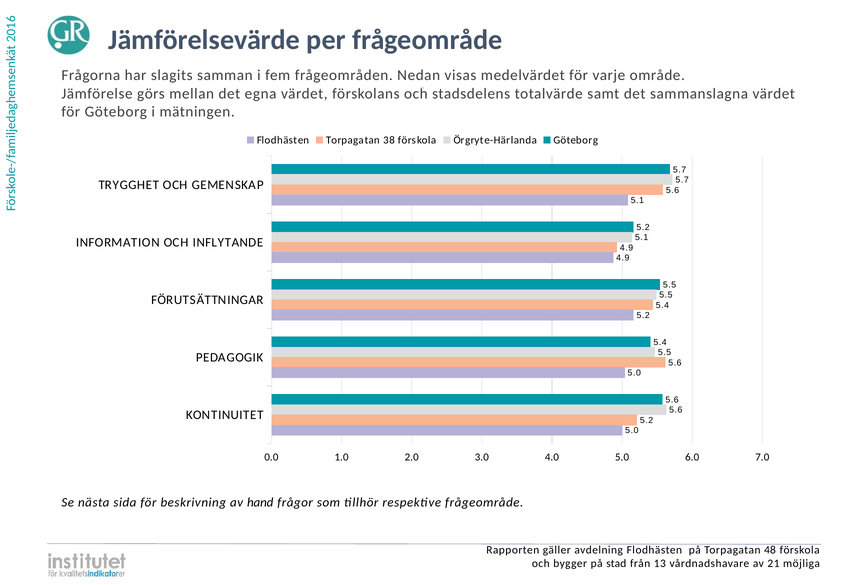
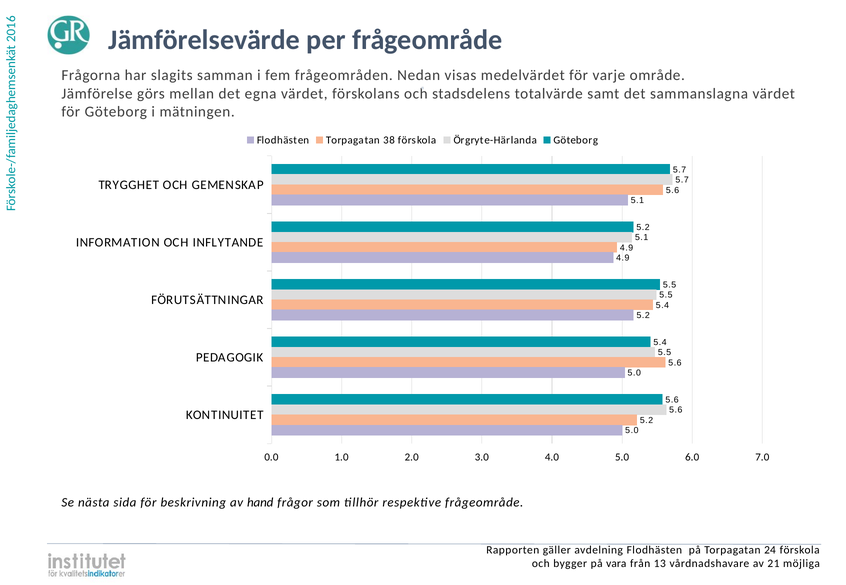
48: 48 -> 24 (770, 551)
stad: stad -> vara (616, 564)
